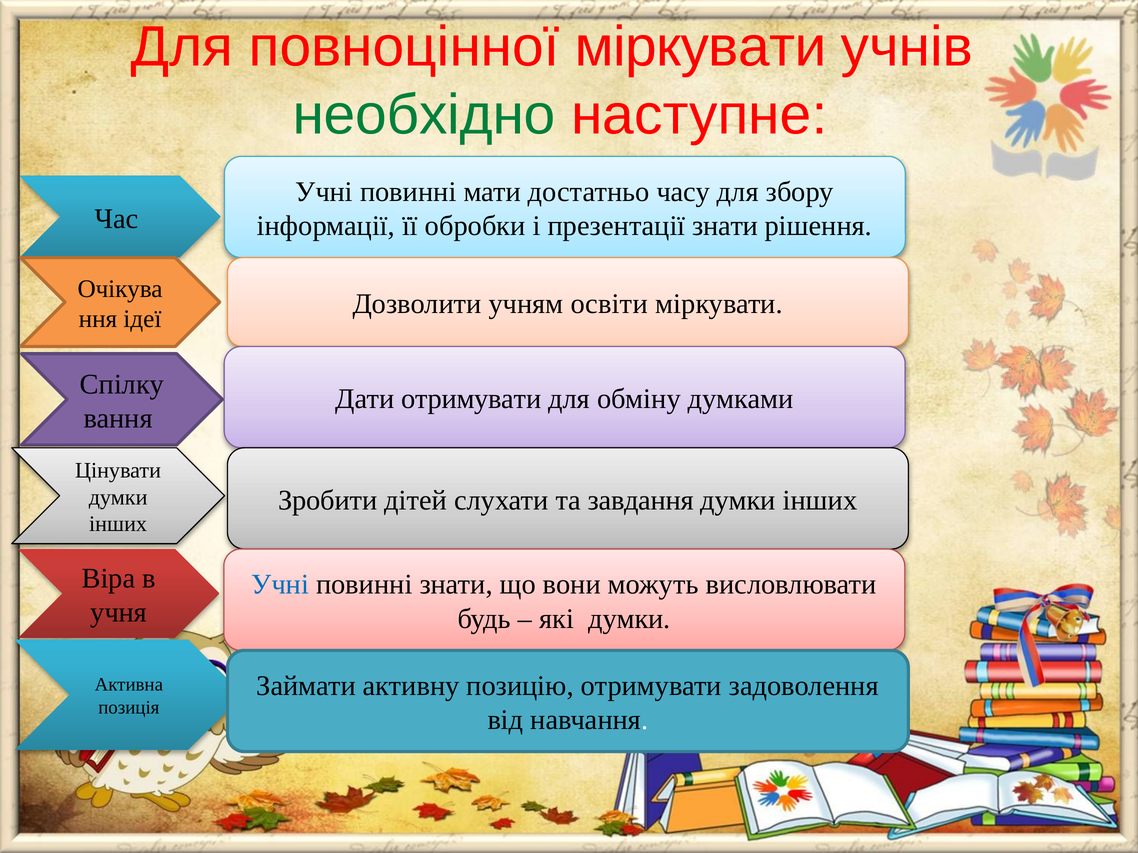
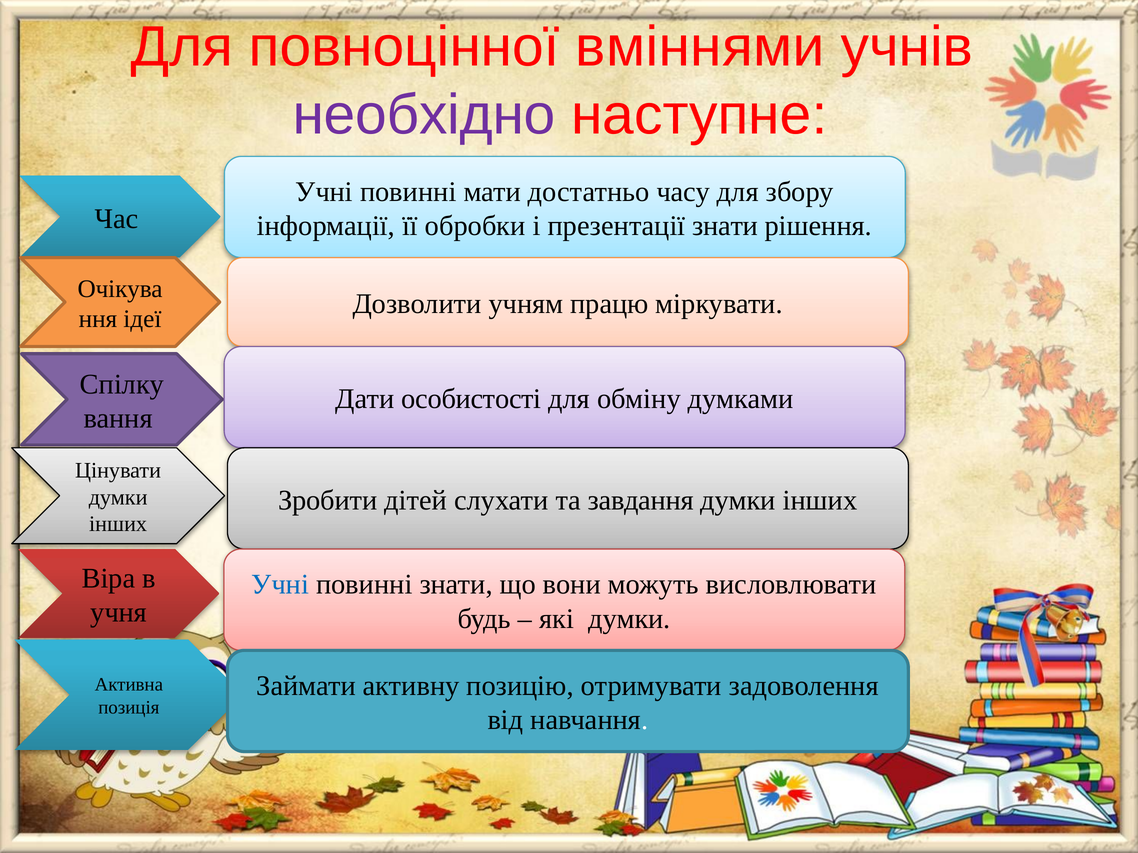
повноцінної міркувати: міркувати -> вміннями (700, 47)
необхідно colour: green -> purple (424, 115)
освіти: освіти -> працю (609, 304)
Дати отримувати: отримувати -> особистості (471, 399)
